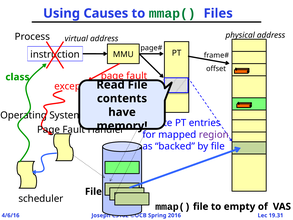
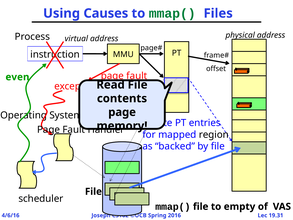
class: class -> even (17, 77)
have: have -> page (122, 112)
region colour: purple -> black (214, 134)
